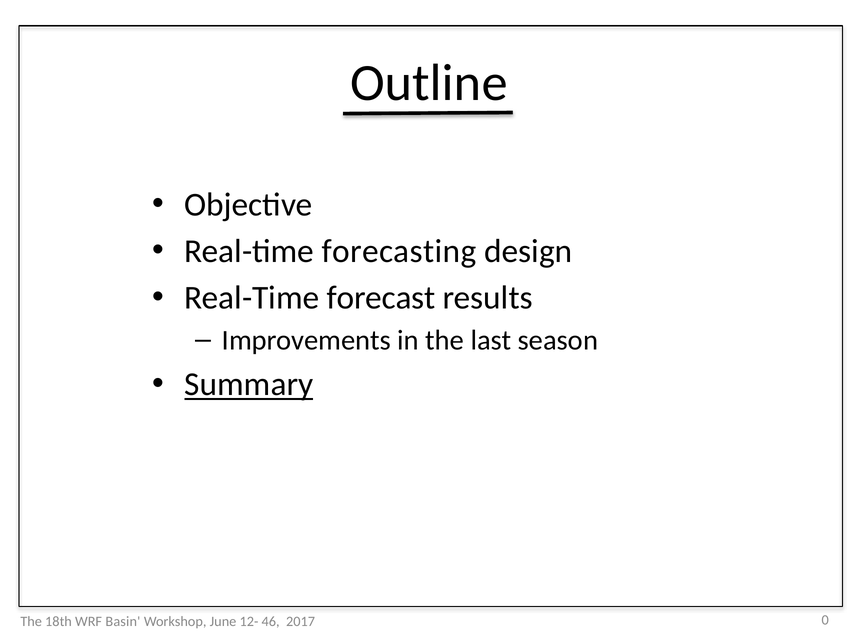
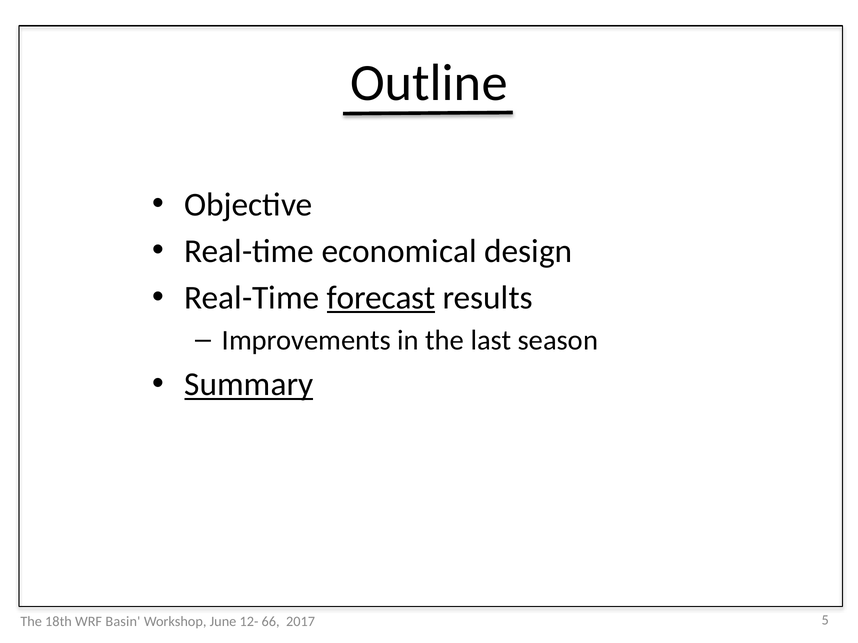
forecasting: forecasting -> economical (399, 251)
forecast underline: none -> present (381, 298)
46: 46 -> 66 (271, 622)
0: 0 -> 5 (825, 621)
